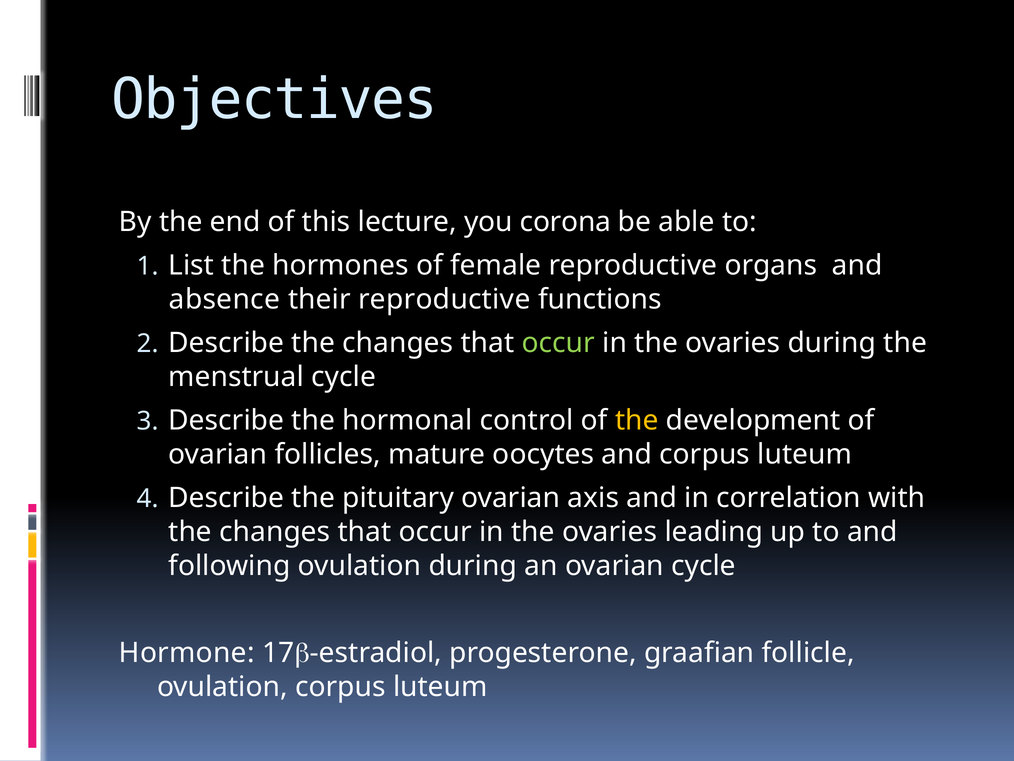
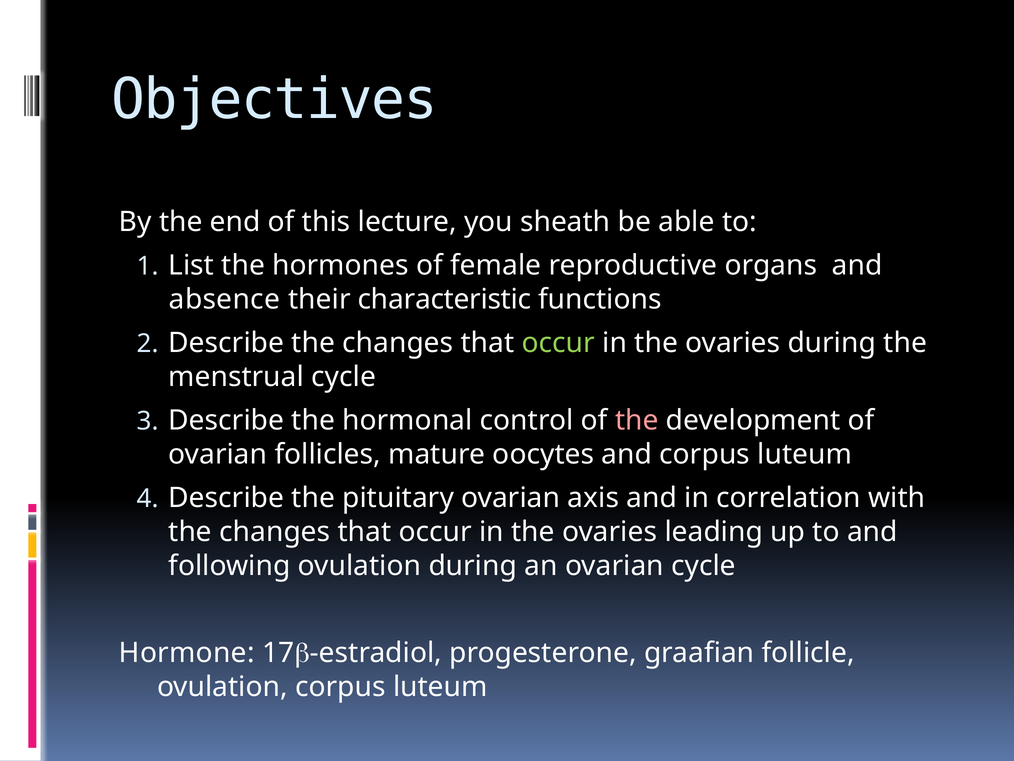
corona: corona -> sheath (565, 222)
their reproductive: reproductive -> characteristic (445, 299)
the colour: yellow -> pink (637, 420)
